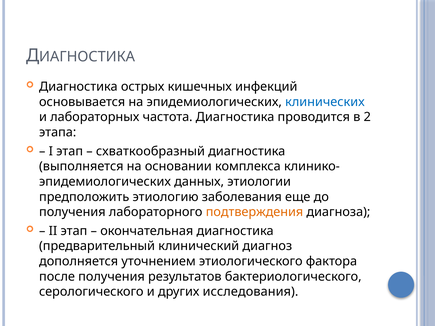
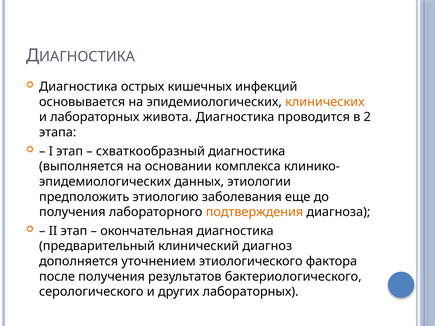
клинических colour: blue -> orange (325, 102)
частота: частота -> живота (167, 117)
других исследования: исследования -> лабораторных (251, 292)
